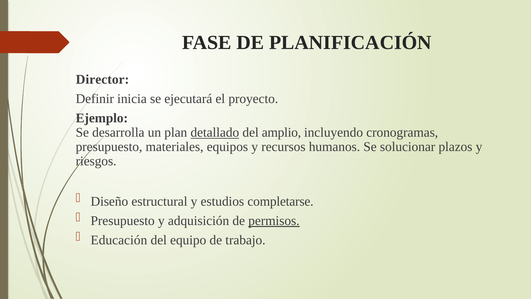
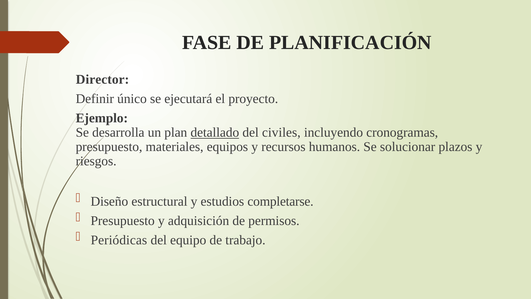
inicia: inicia -> único (132, 99)
amplio: amplio -> civiles (281, 132)
permisos underline: present -> none (274, 221)
Educación: Educación -> Periódicas (119, 240)
